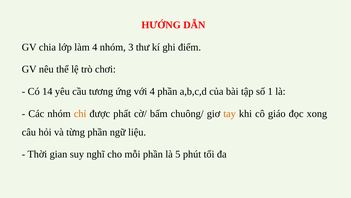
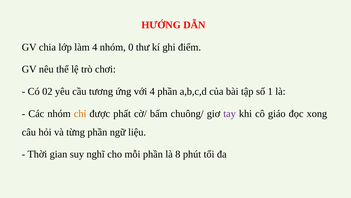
3: 3 -> 0 (131, 47)
14: 14 -> 02 (47, 91)
tay colour: orange -> purple (230, 113)
5: 5 -> 8 (178, 154)
